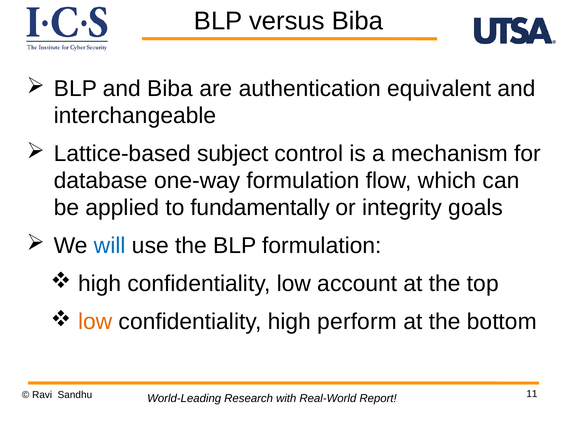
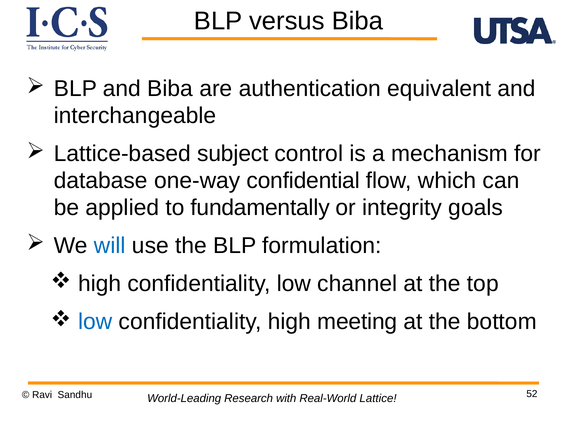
one-way formulation: formulation -> confidential (303, 180)
account: account -> channel (357, 283)
low colour: orange -> blue (95, 321)
perform: perform -> meeting (357, 321)
11: 11 -> 52 (532, 393)
Report: Report -> Lattice (378, 398)
